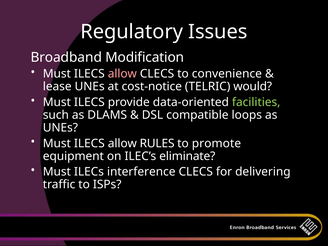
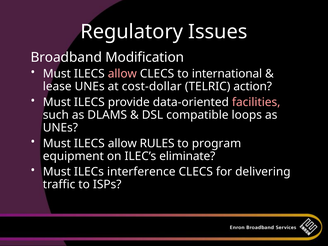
convenience: convenience -> international (227, 74)
cost-notice: cost-notice -> cost-dollar (152, 86)
would: would -> action (253, 86)
facilities colour: light green -> pink (256, 102)
promote: promote -> program (217, 143)
